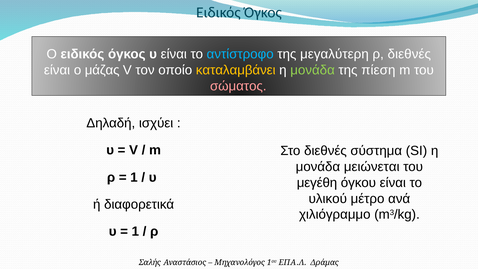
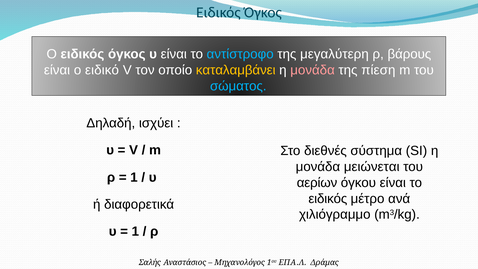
ρ διεθνές: διεθνές -> βάρους (409, 54)
μάζας: μάζας -> ειδικό (102, 70)
μονάδα colour: light green -> pink (313, 70)
σώματος colour: pink -> light blue (238, 86)
μεγέθη: μεγέθη -> αερίων (317, 183)
υλικού: υλικού -> ειδικός (328, 199)
